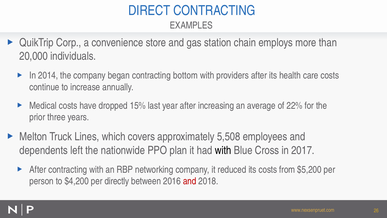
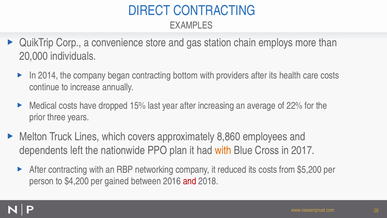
5,508: 5,508 -> 8,860 (229, 137)
with colour: black -> orange (223, 150)
directly: directly -> gained (117, 181)
